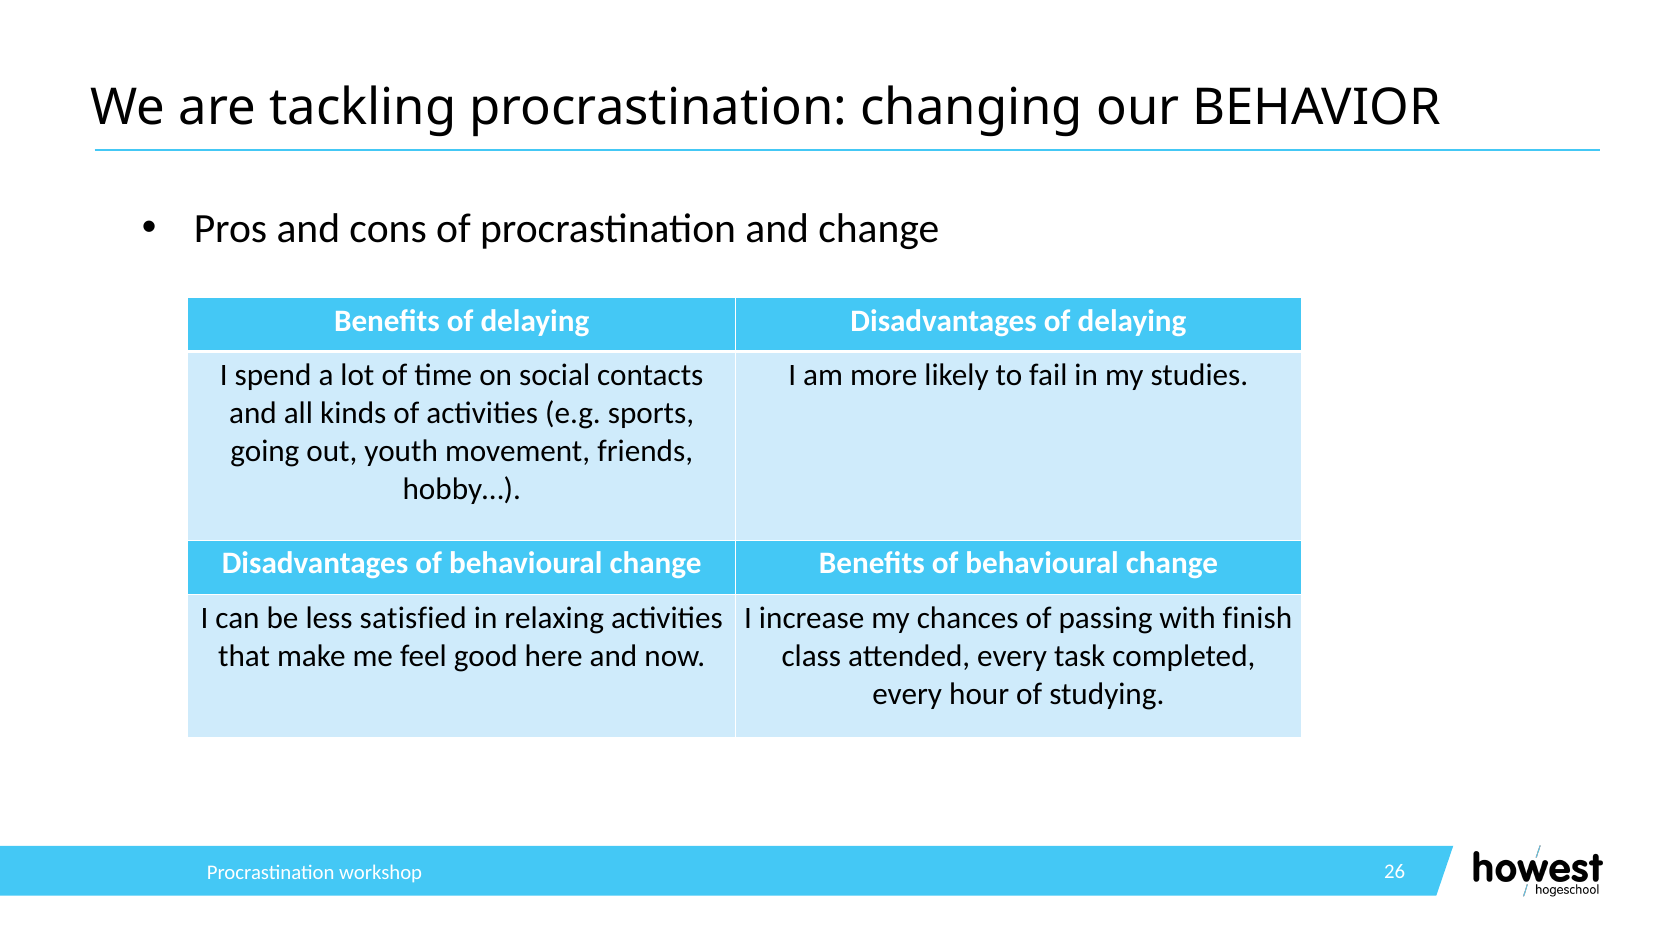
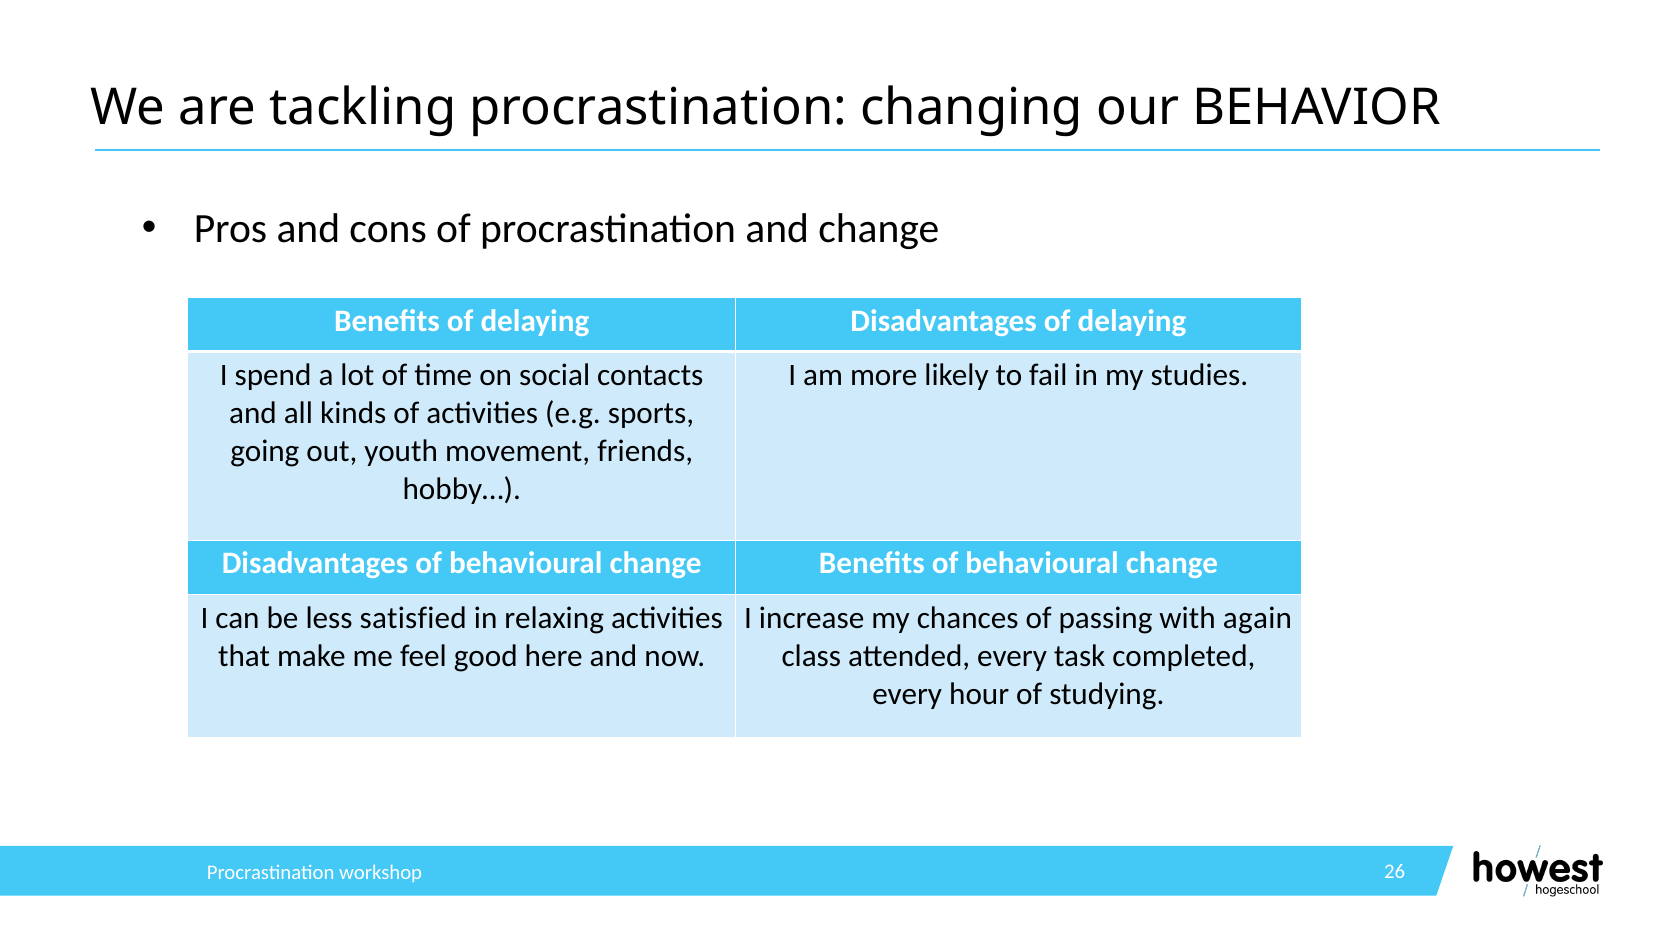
finish: finish -> again (1257, 618)
